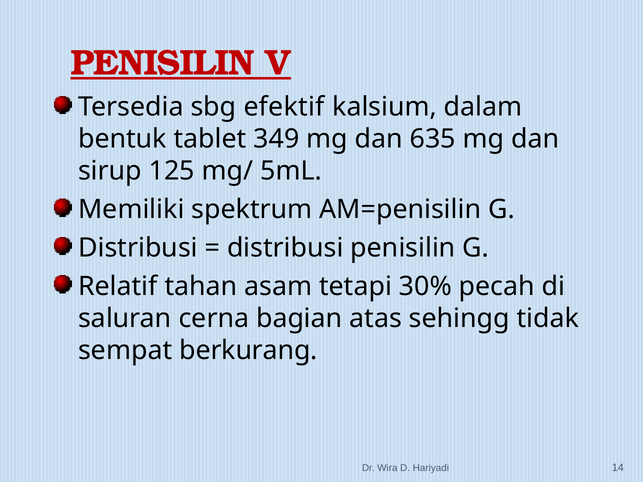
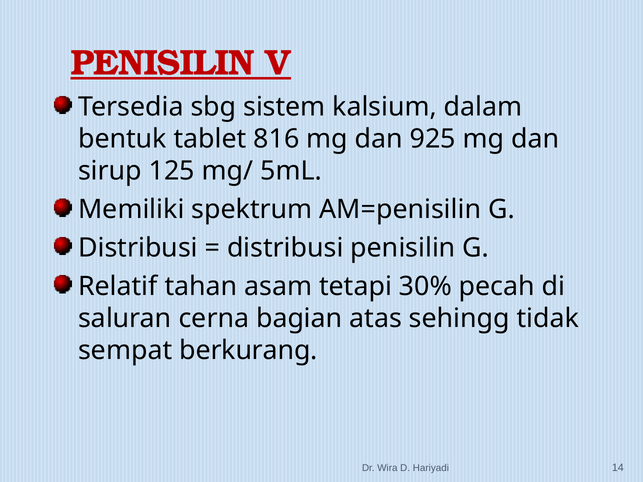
efektif: efektif -> sistem (284, 107)
349: 349 -> 816 (276, 139)
635: 635 -> 925 (433, 139)
